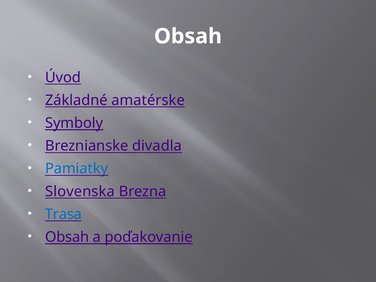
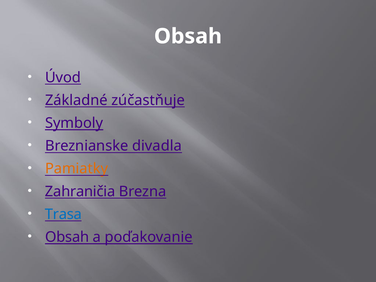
amatérske: amatérske -> zúčastňuje (148, 100)
Pamiatky colour: blue -> orange (77, 169)
Slovenska: Slovenska -> Zahraničia (80, 191)
